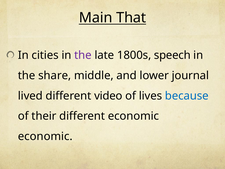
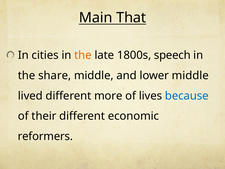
the colour: purple -> orange (83, 55)
lower journal: journal -> middle (190, 75)
video: video -> more (108, 96)
economic: economic -> reformers (45, 136)
